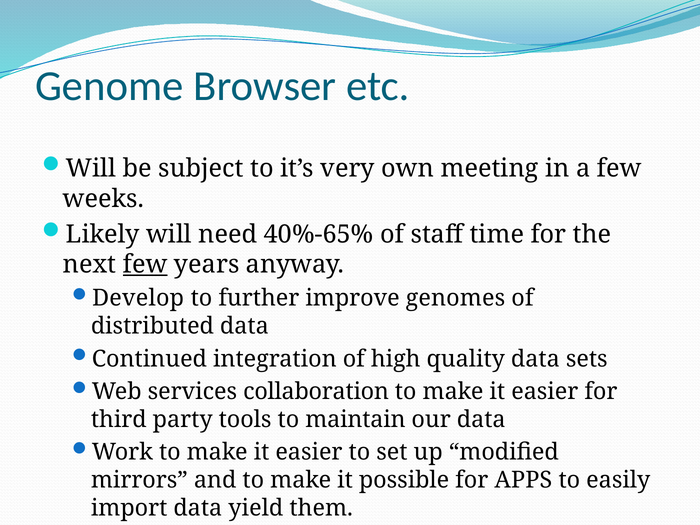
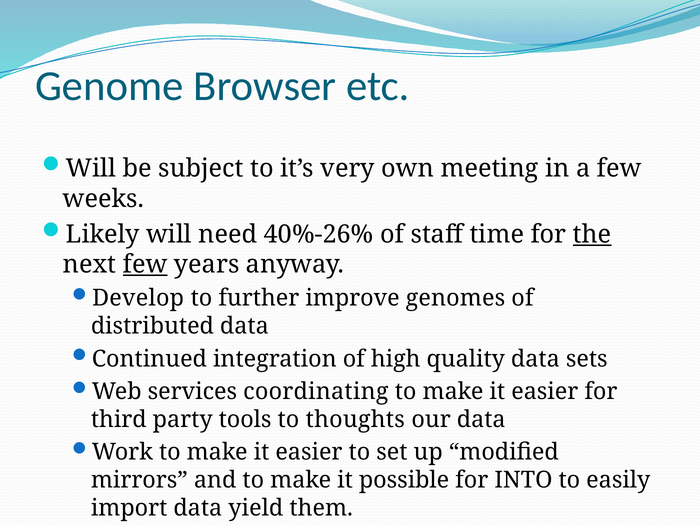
40%-65%: 40%-65% -> 40%-26% (319, 234)
the underline: none -> present (592, 234)
collaboration: collaboration -> coordinating (316, 392)
maintain: maintain -> thoughts (355, 420)
APPS: APPS -> INTO (523, 480)
